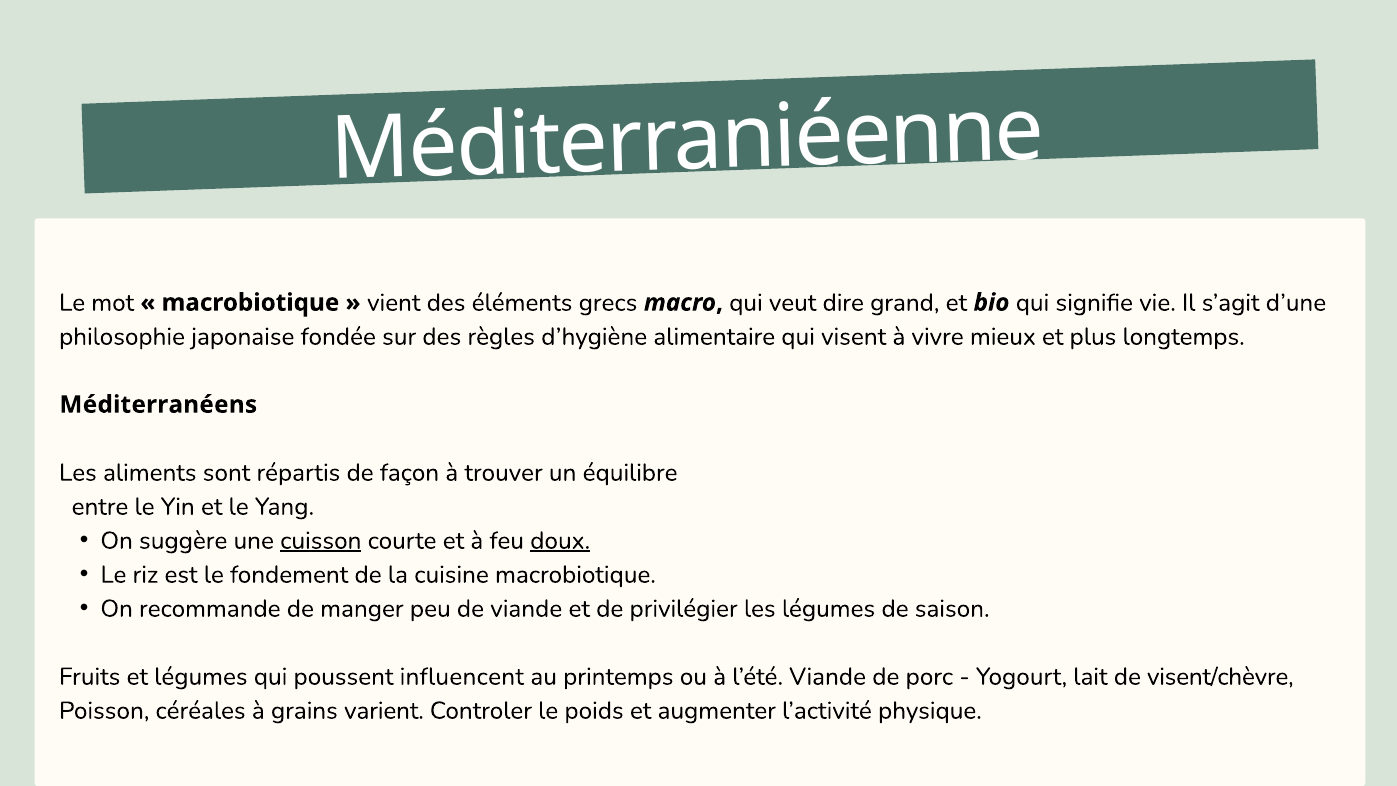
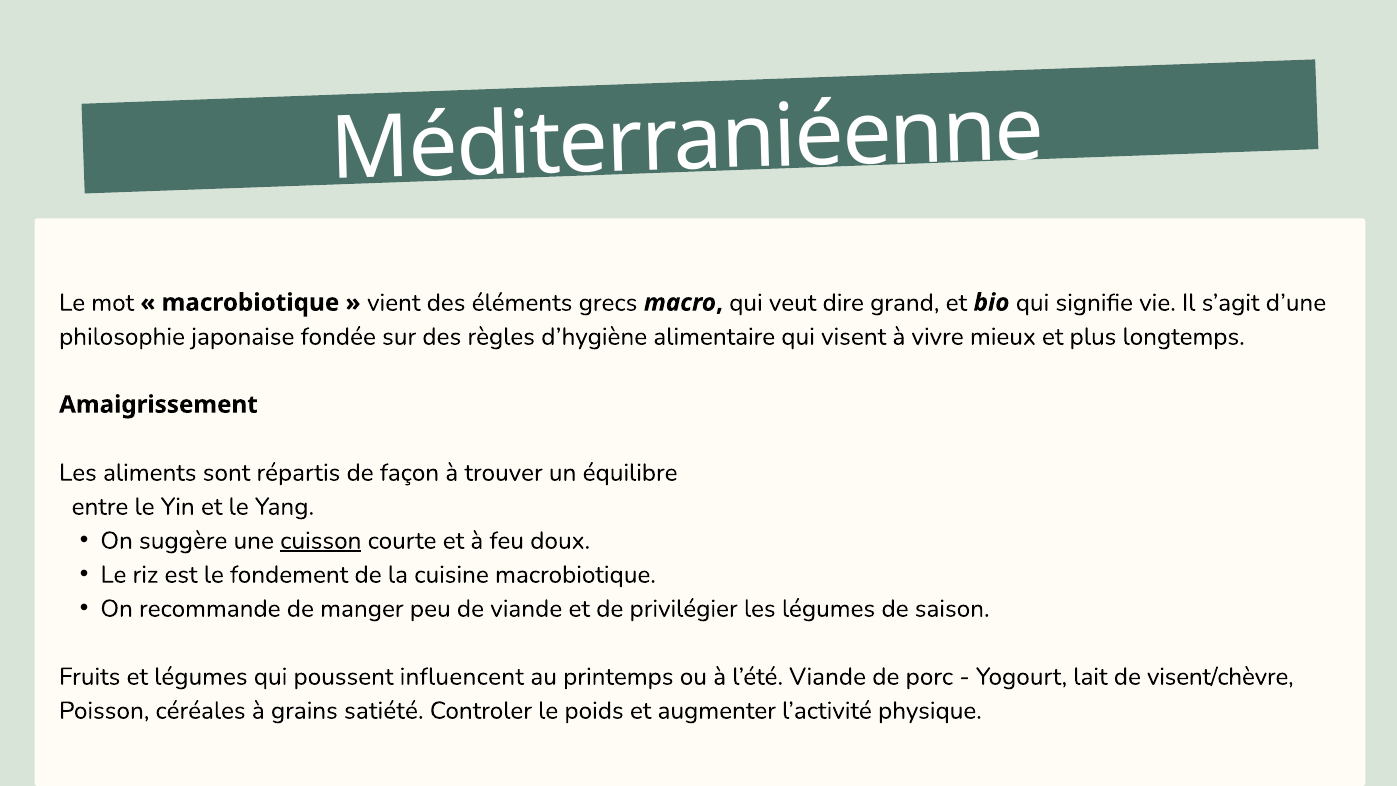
Méditerranéens: Méditerranéens -> Amaigrissement (158, 405)
doux underline: present -> none (560, 541)
varient: varient -> satiété (384, 710)
